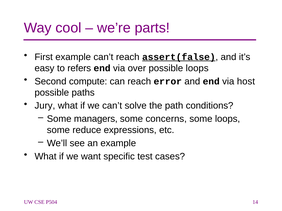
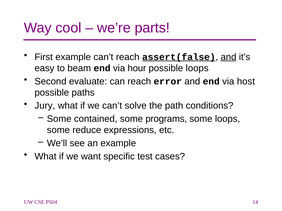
and underline: none -> present (228, 57)
refers: refers -> beam (79, 68)
over: over -> hour (137, 68)
compute: compute -> evaluate (88, 81)
managers: managers -> contained (96, 119)
concerns: concerns -> programs (166, 119)
